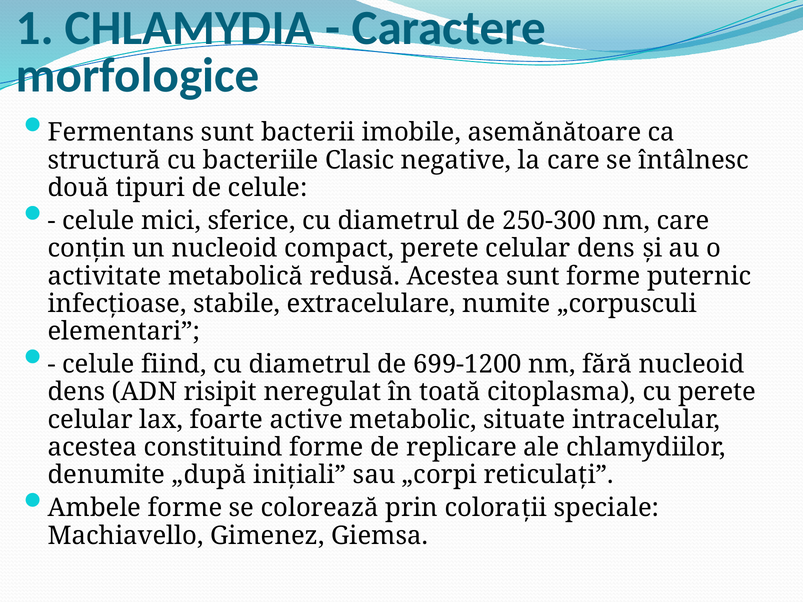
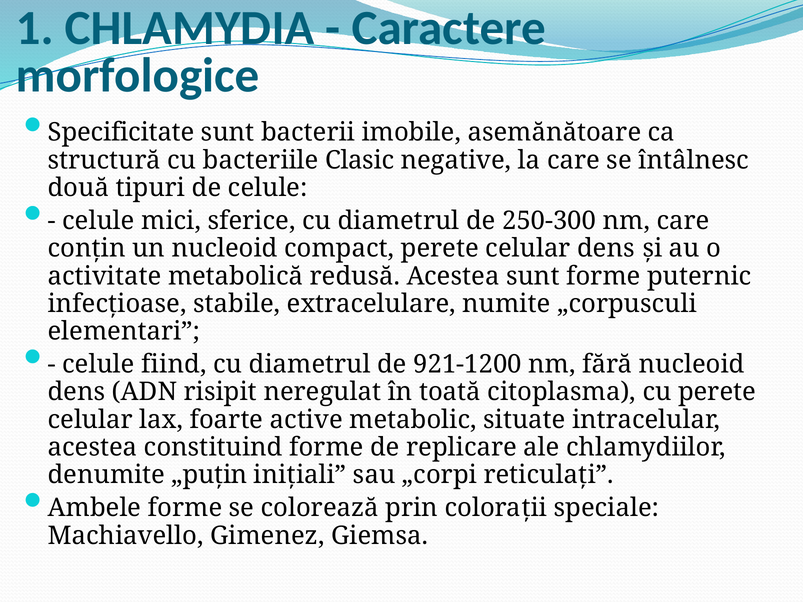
Fermentans: Fermentans -> Specificitate (121, 133)
699-1200: 699-1200 -> 921-1200 (468, 364)
„după: „după -> „puțin (209, 475)
